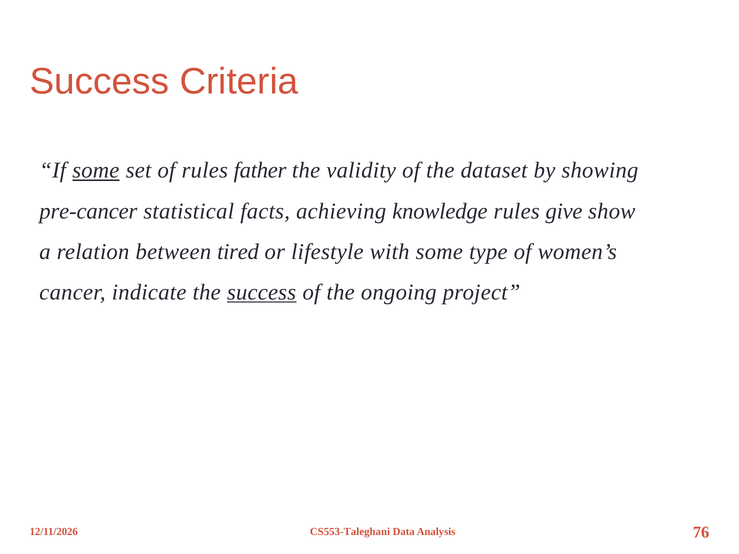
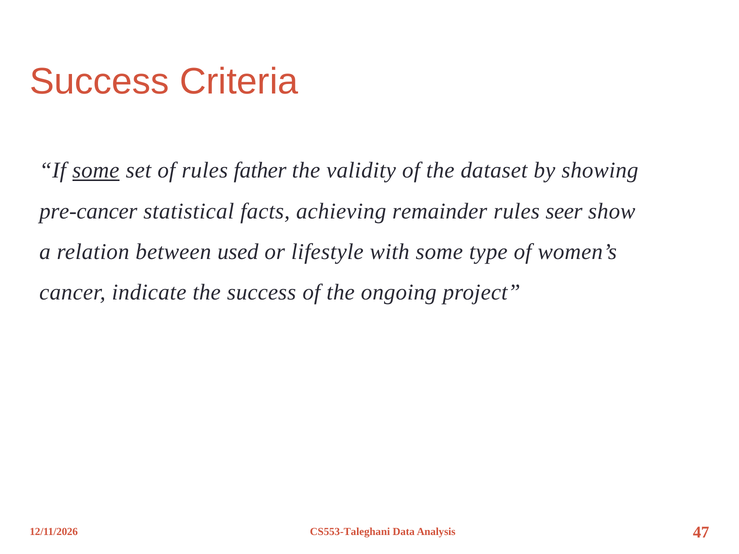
knowledge: knowledge -> remainder (440, 211)
give: give -> seer (564, 211)
tired: tired -> used (238, 252)
success underline: present -> none (262, 292)
76: 76 -> 47 (701, 533)
